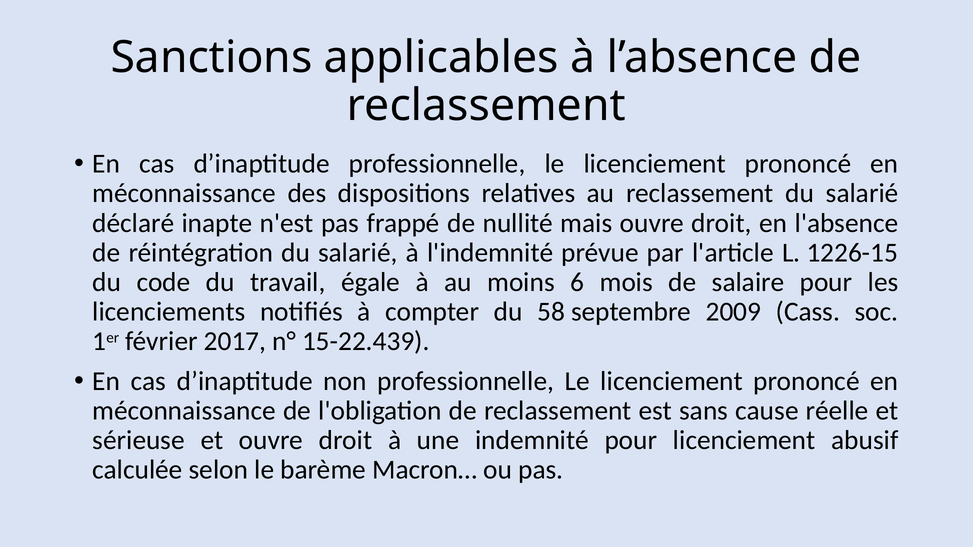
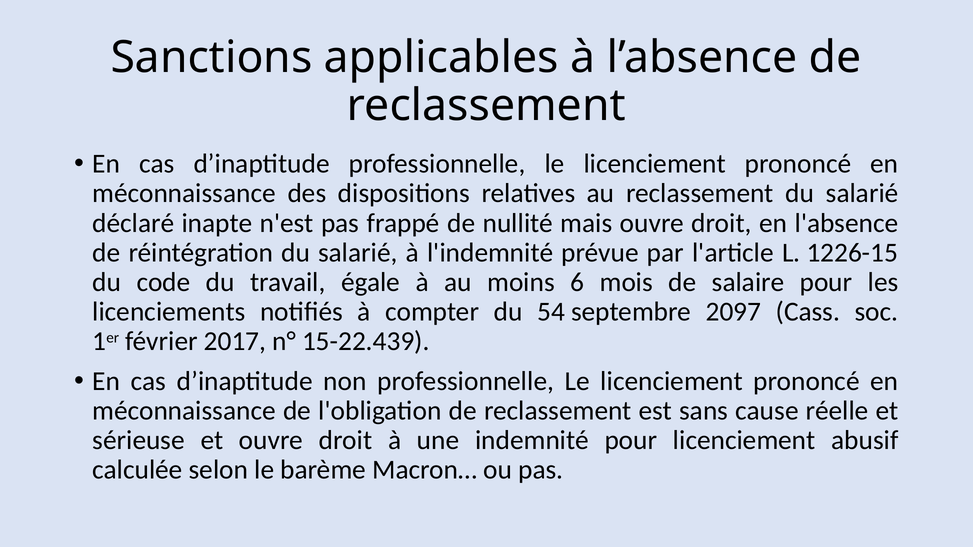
58: 58 -> 54 (551, 312)
2009: 2009 -> 2097 (733, 312)
